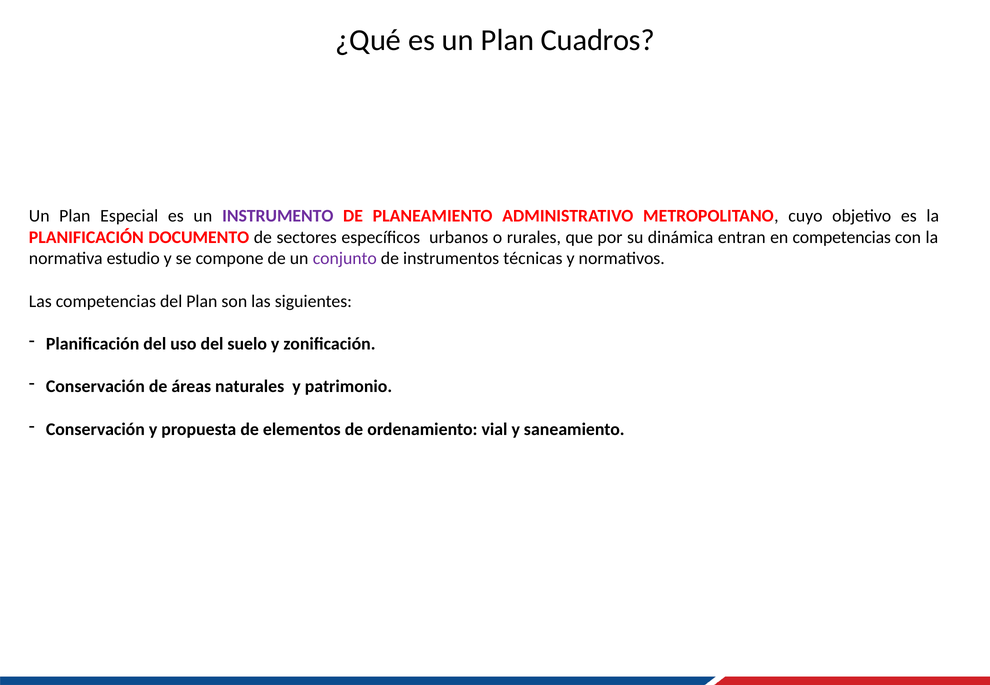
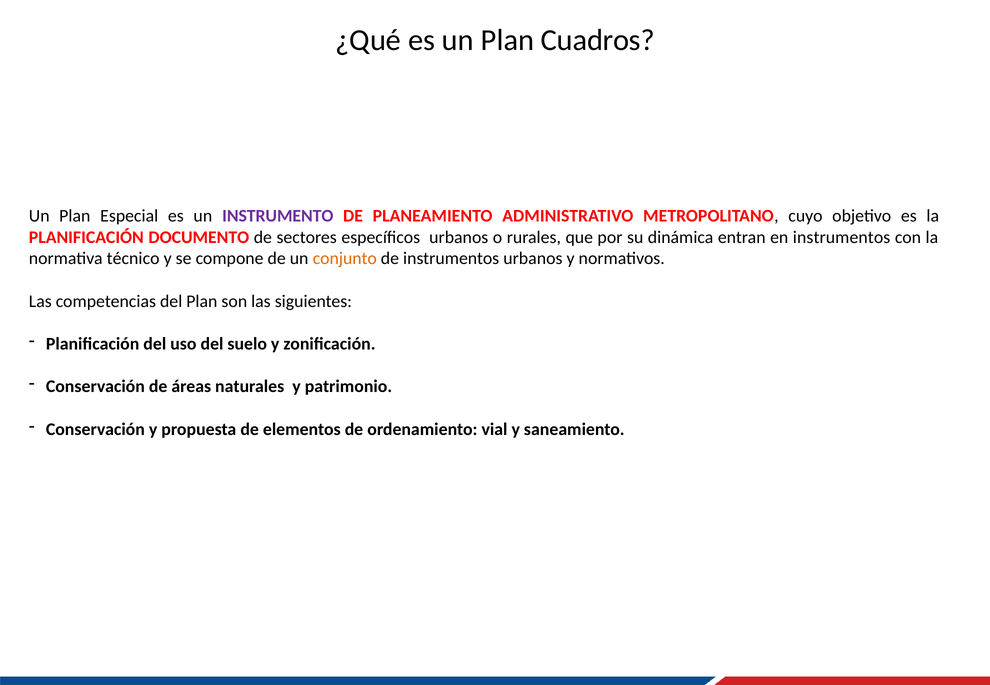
en competencias: competencias -> instrumentos (842, 237)
estudio: estudio -> técnico (133, 259)
conjunto colour: purple -> orange (345, 259)
instrumentos técnicas: técnicas -> urbanos (533, 259)
